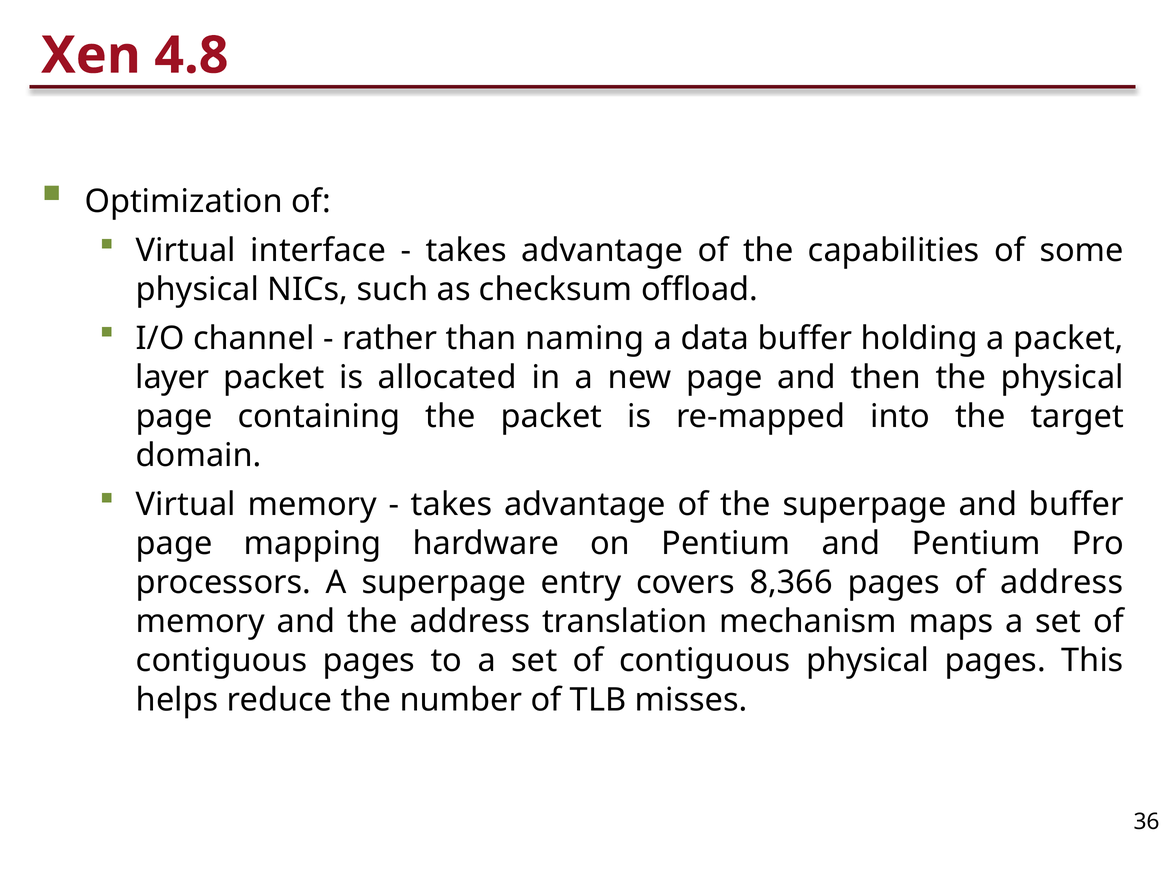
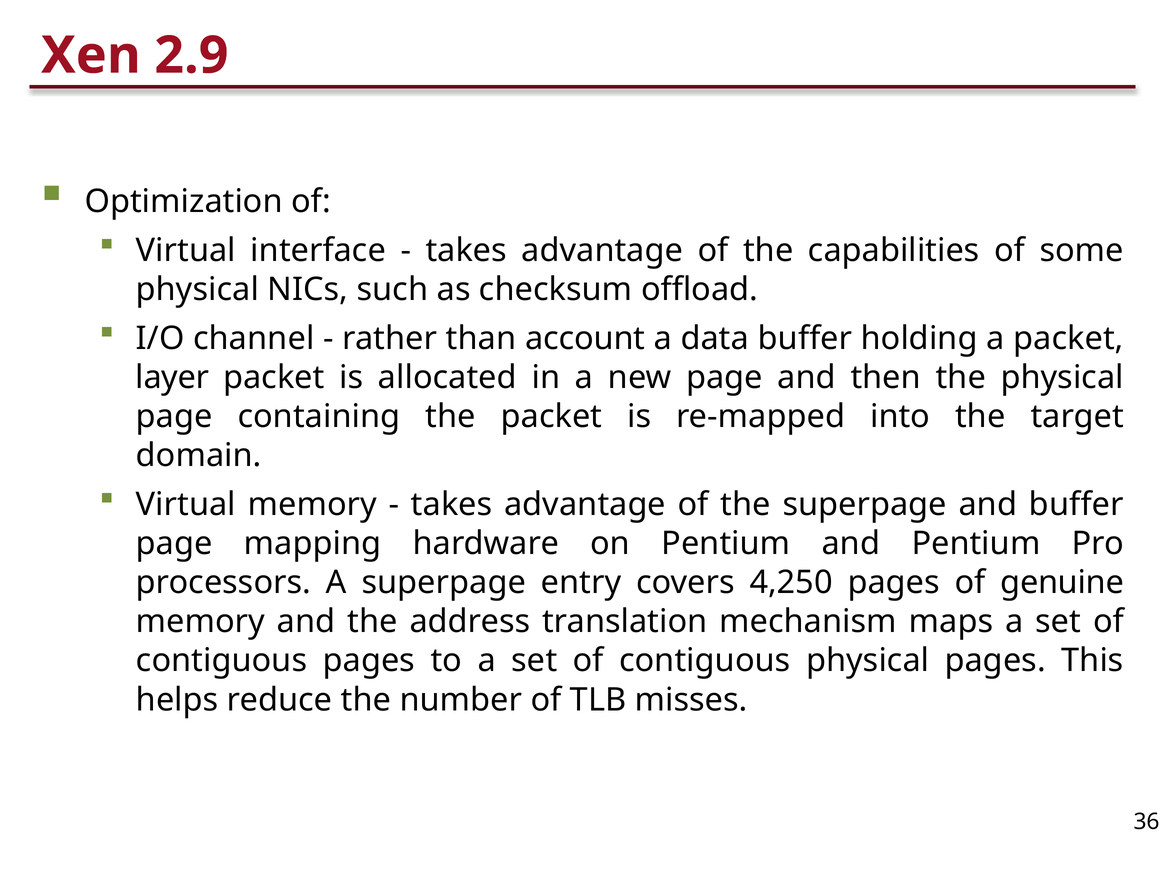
4.8: 4.8 -> 2.9 (191, 55)
naming: naming -> account (585, 338)
8,366: 8,366 -> 4,250 (791, 582)
of address: address -> genuine (1062, 582)
